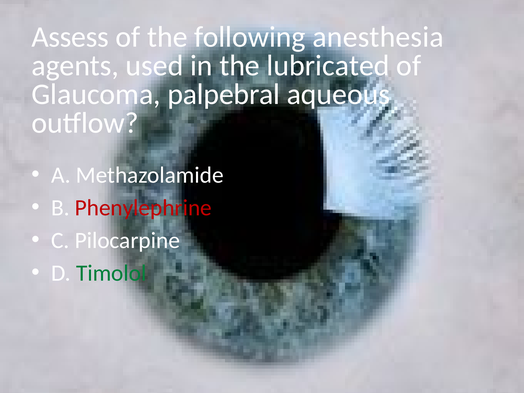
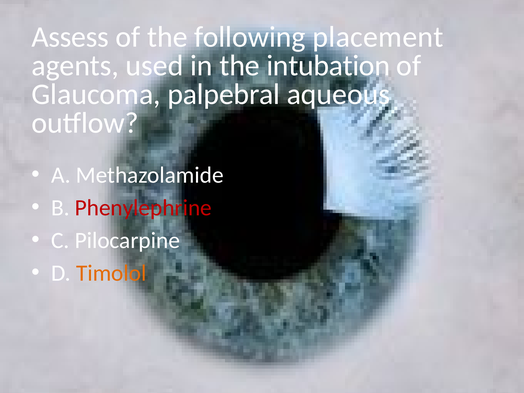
anesthesia: anesthesia -> placement (378, 37)
lubricated: lubricated -> intubation (328, 66)
Timolol colour: green -> orange (111, 273)
